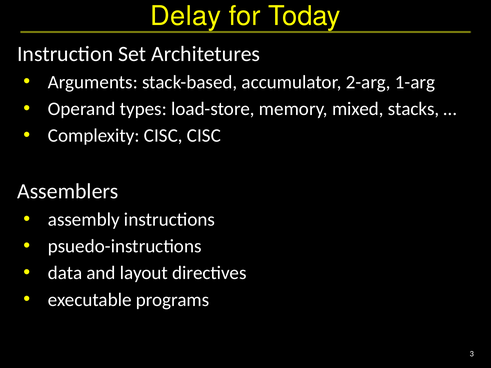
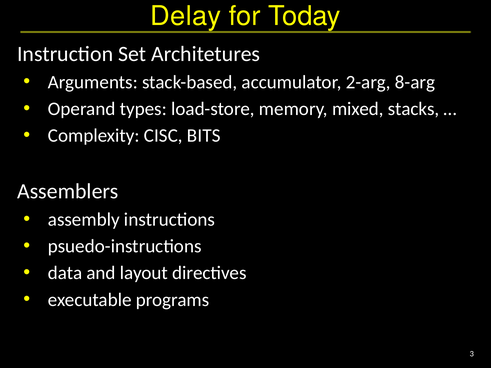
1-arg: 1-arg -> 8-arg (415, 82)
CISC CISC: CISC -> BITS (204, 136)
